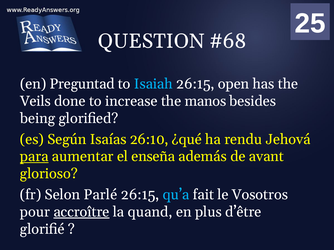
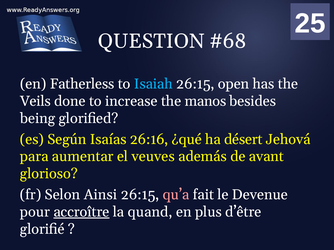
Preguntad: Preguntad -> Fatherless (82, 84)
26:10: 26:10 -> 26:16 (149, 140)
rendu: rendu -> désert (243, 140)
para underline: present -> none (34, 157)
enseña: enseña -> veuves (153, 157)
Parlé: Parlé -> Ainsi (100, 195)
qu’a colour: light blue -> pink (176, 195)
Vosotros: Vosotros -> Devenue (260, 195)
